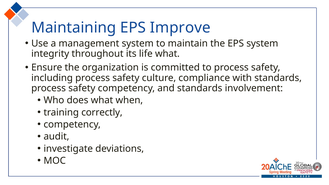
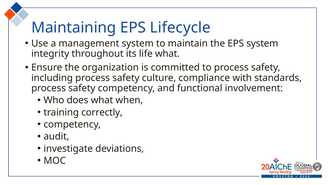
Improve: Improve -> Lifecycle (180, 28)
and standards: standards -> functional (200, 88)
